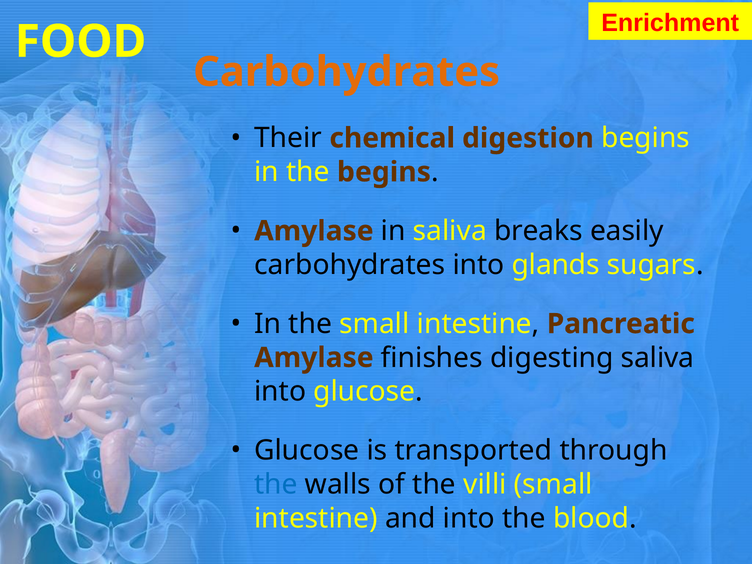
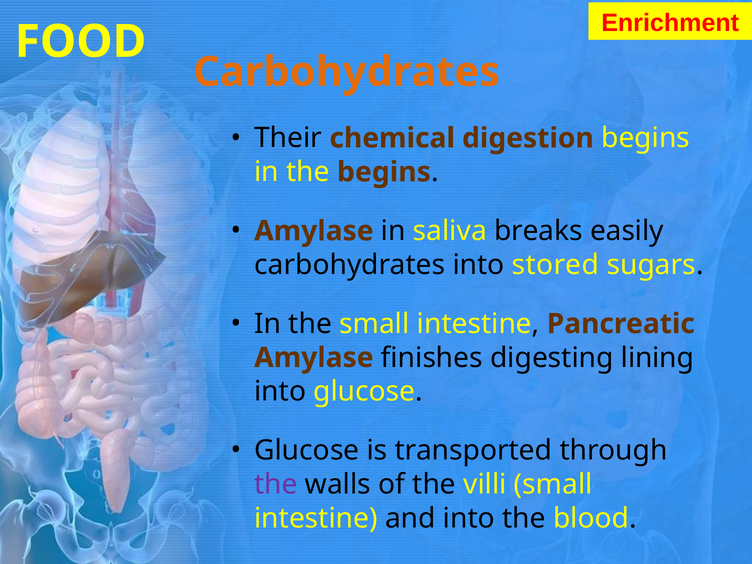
glands: glands -> stored (555, 265)
digesting saliva: saliva -> lining (658, 358)
the colour: blue -> purple (276, 484)
